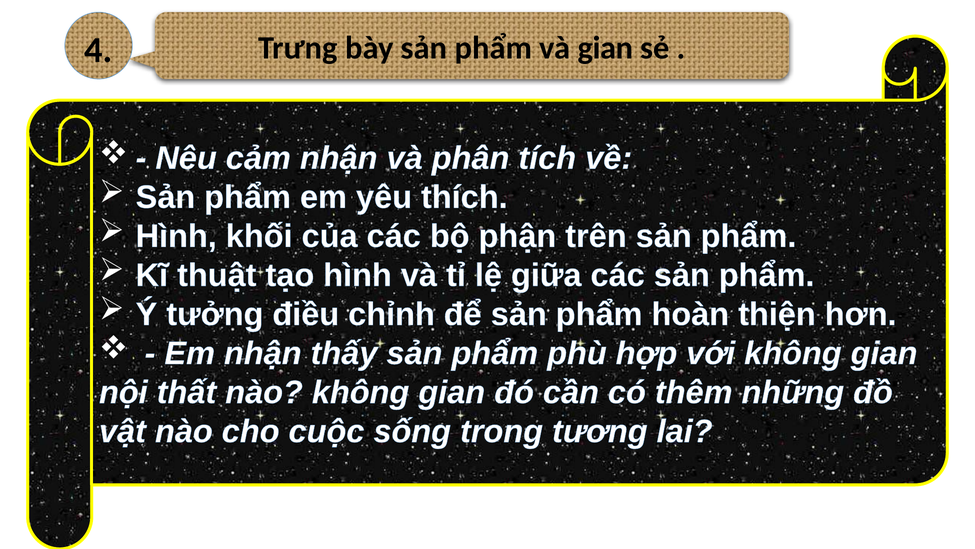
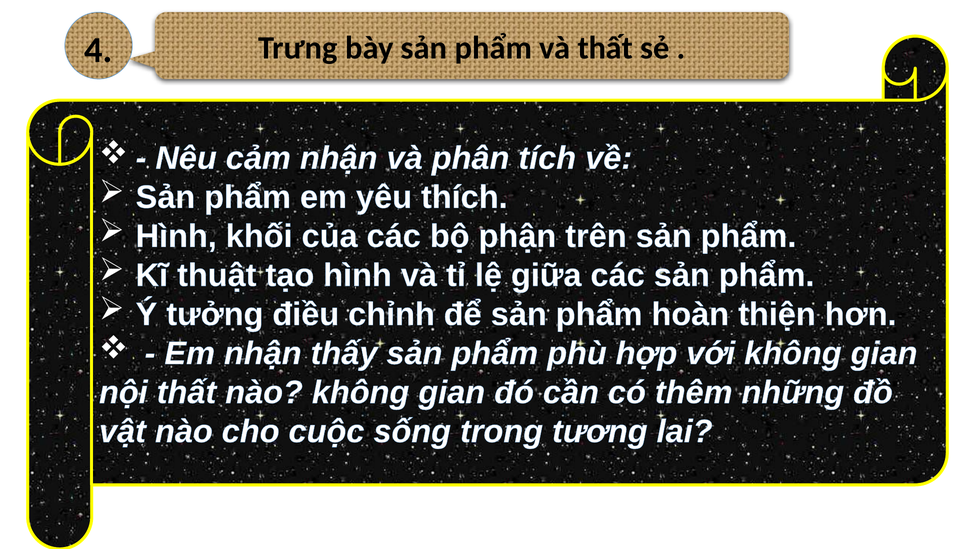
và gian: gian -> thất (605, 48)
